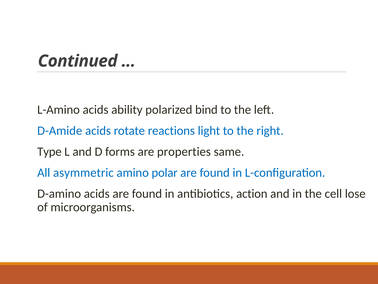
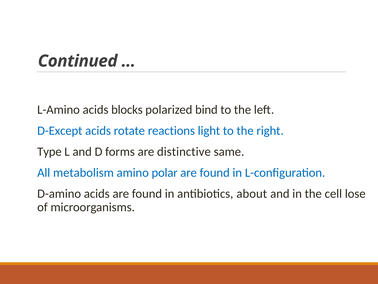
ability: ability -> blocks (127, 110)
D-Amide: D-Amide -> D-Except (60, 130)
properties: properties -> distinctive (184, 151)
asymmetric: asymmetric -> metabolism (83, 172)
action: action -> about (252, 193)
